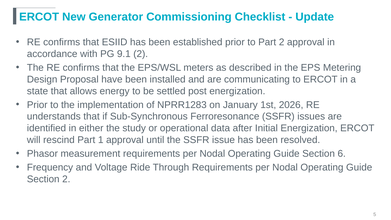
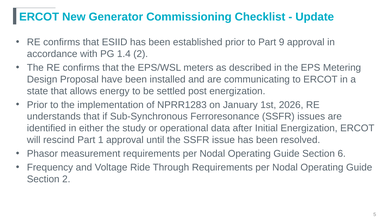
Part 2: 2 -> 9 (282, 42)
9.1: 9.1 -> 1.4 (124, 54)
